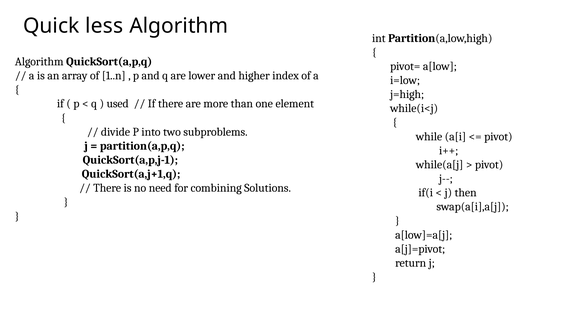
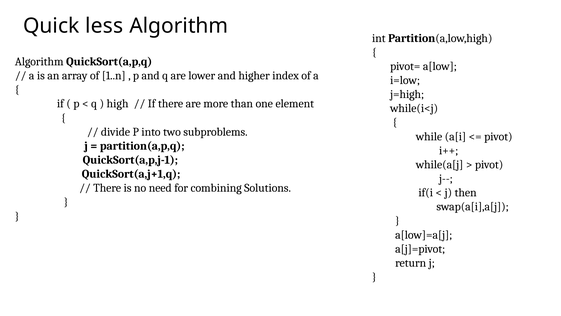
used: used -> high (118, 104)
